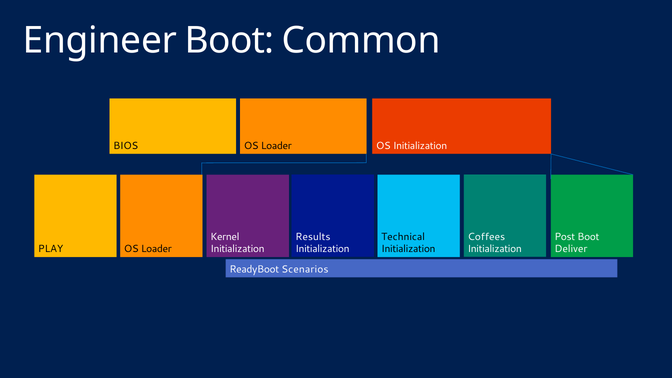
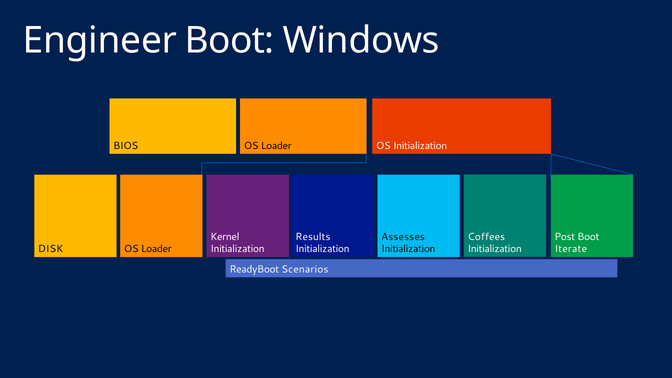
Common: Common -> Windows (361, 41)
Technical: Technical -> Assesses (403, 237)
PLAY: PLAY -> DISK (51, 249)
Deliver: Deliver -> Iterate (571, 249)
